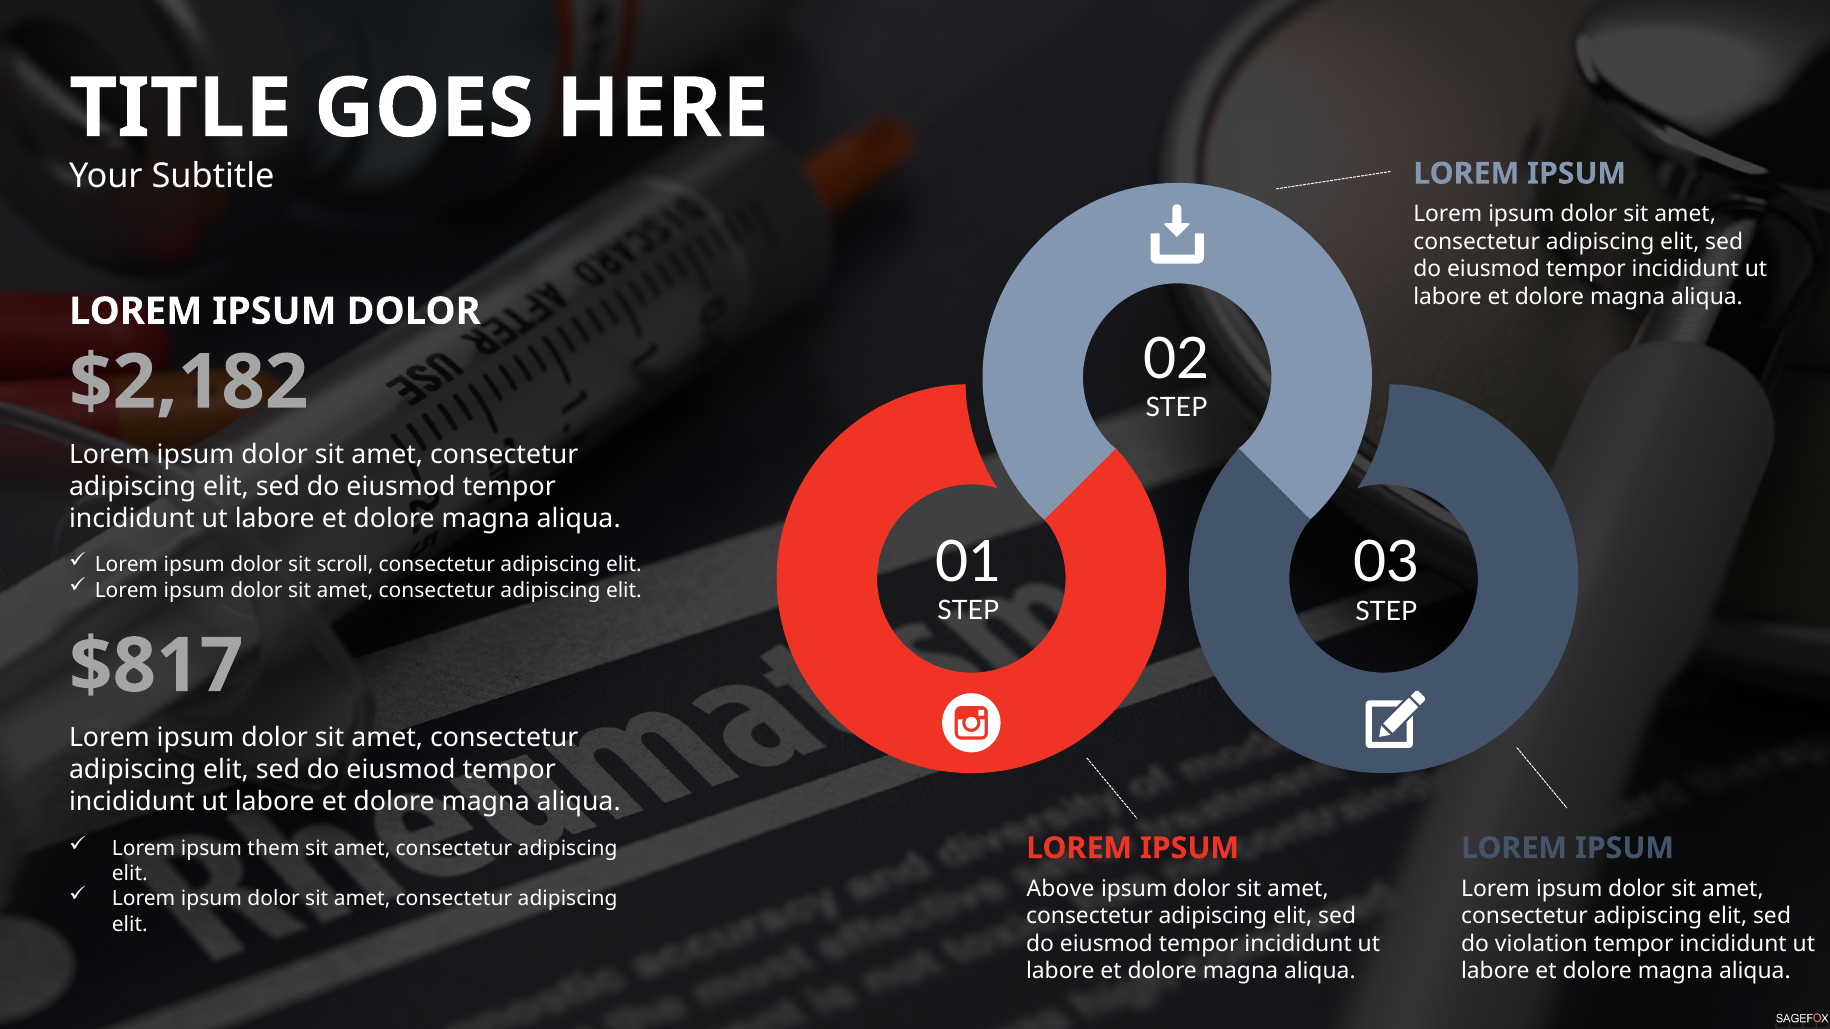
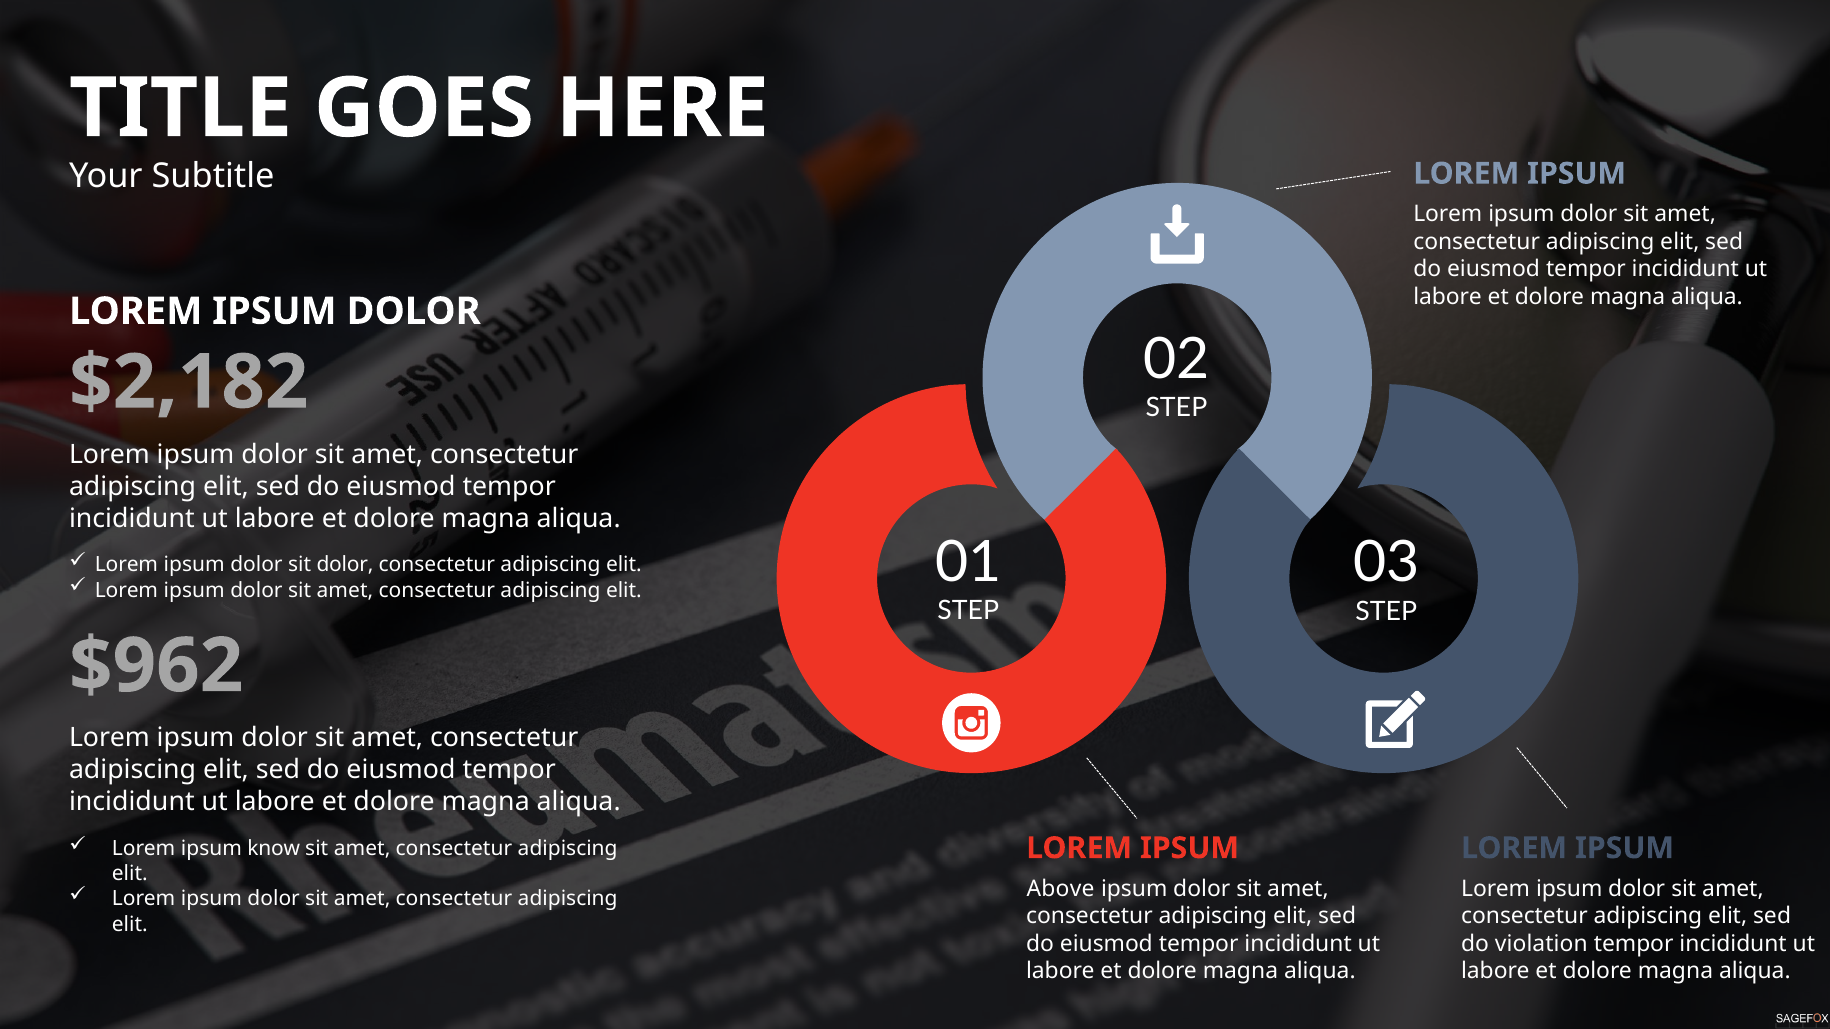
sit scroll: scroll -> dolor (345, 565)
$817: $817 -> $962 (156, 666)
them: them -> know (274, 849)
